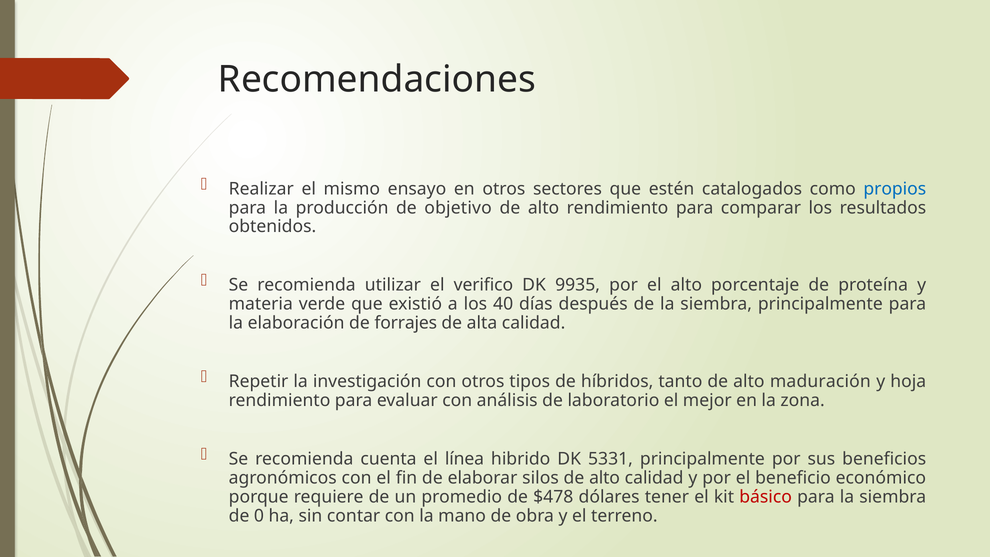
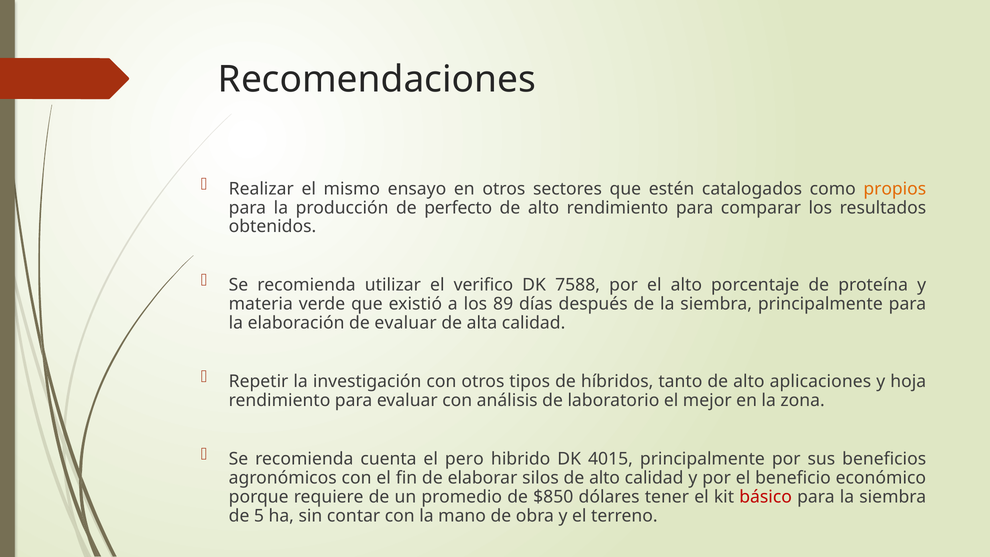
propios colour: blue -> orange (895, 189)
objetivo: objetivo -> perfecto (458, 208)
9935: 9935 -> 7588 (578, 285)
40: 40 -> 89 (503, 304)
de forrajes: forrajes -> evaluar (406, 323)
maduración: maduración -> aplicaciones (820, 382)
línea: línea -> pero (464, 459)
5331: 5331 -> 4015 (610, 459)
$478: $478 -> $850 (553, 497)
0: 0 -> 5 (259, 516)
